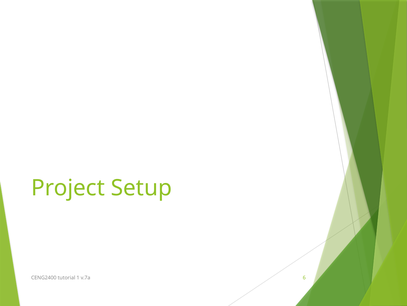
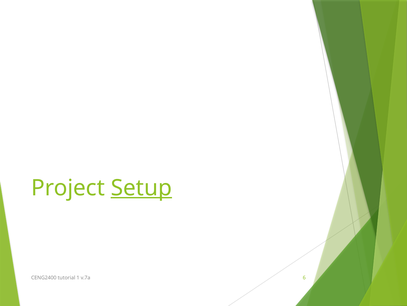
Setup underline: none -> present (141, 187)
